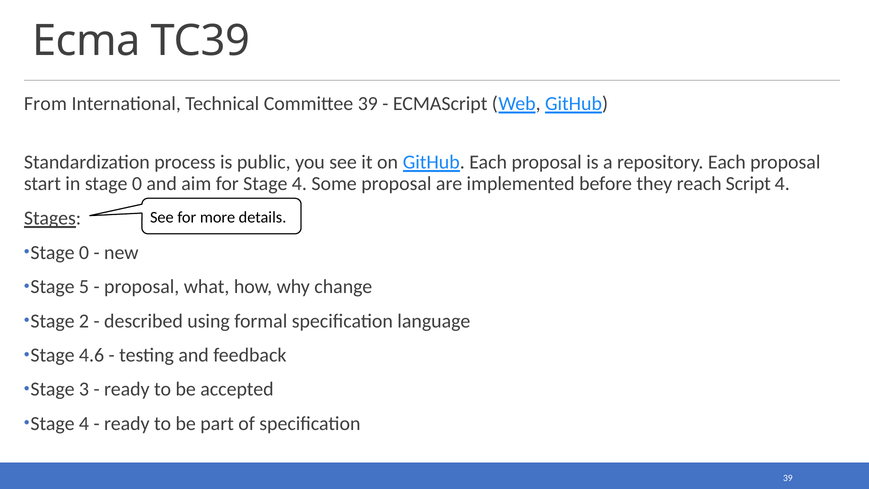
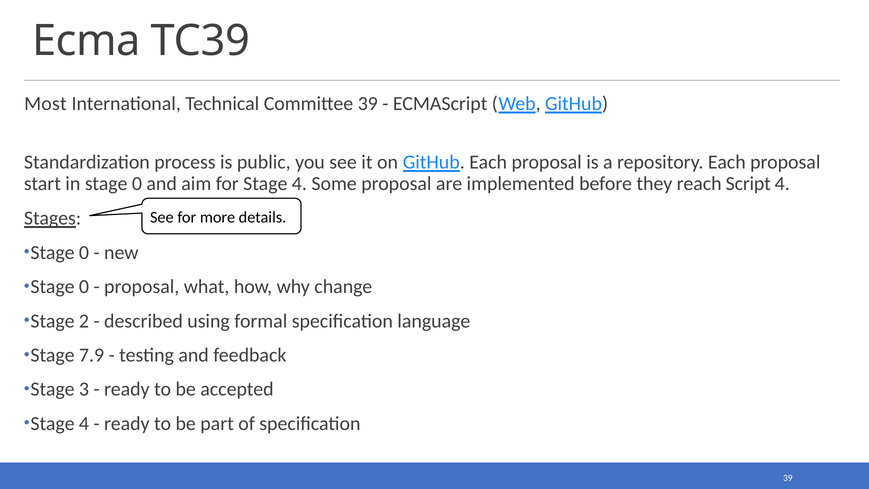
From: From -> Most (45, 104)
5: 5 -> 0 (84, 287)
4.6: 4.6 -> 7.9 (92, 355)
